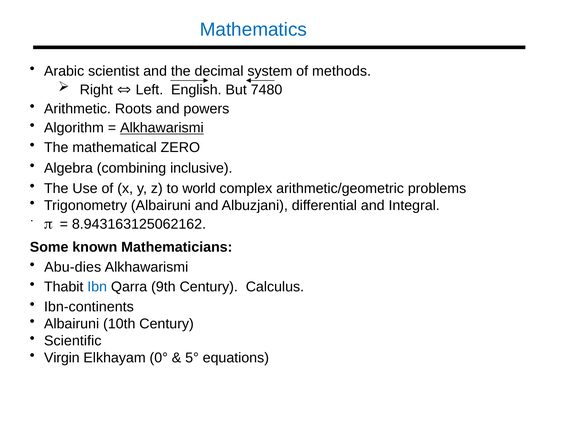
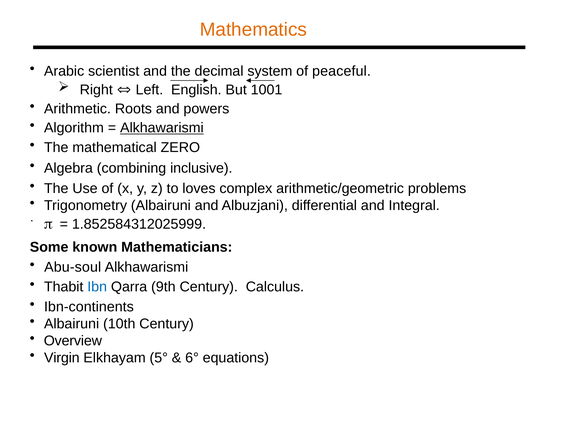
Mathematics colour: blue -> orange (253, 30)
methods: methods -> peaceful (342, 71)
7480: 7480 -> 1001 (267, 90)
world: world -> loves (199, 188)
8.943163125062162: 8.943163125062162 -> 1.852584312025999 (139, 224)
Abu-dies: Abu-dies -> Abu-soul (73, 267)
Scientific: Scientific -> Overview (73, 341)
0°: 0° -> 5° (159, 358)
5°: 5° -> 6° (192, 358)
